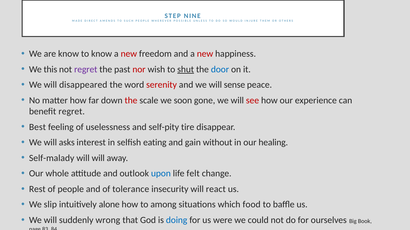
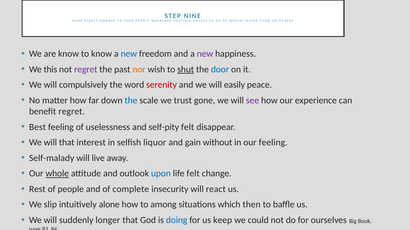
new colour: red -> blue (129, 54)
new colour: red -> purple (205, 54)
nor colour: red -> orange (139, 70)
disappeared: disappeared -> compulsively (83, 85)
sense: sense -> easily (234, 85)
the colour: red -> blue (131, 101)
soon: soon -> trust (183, 101)
see colour: red -> purple (252, 101)
self-pity tire: tire -> felt (188, 127)
will asks: asks -> that (67, 143)
eating: eating -> liquor (155, 143)
our healing: healing -> feeling (273, 143)
will will: will -> live (98, 158)
whole underline: none -> present (57, 174)
tolerance: tolerance -> complete (131, 190)
food: food -> then (252, 205)
wrong: wrong -> longer (108, 221)
were: were -> keep (223, 221)
